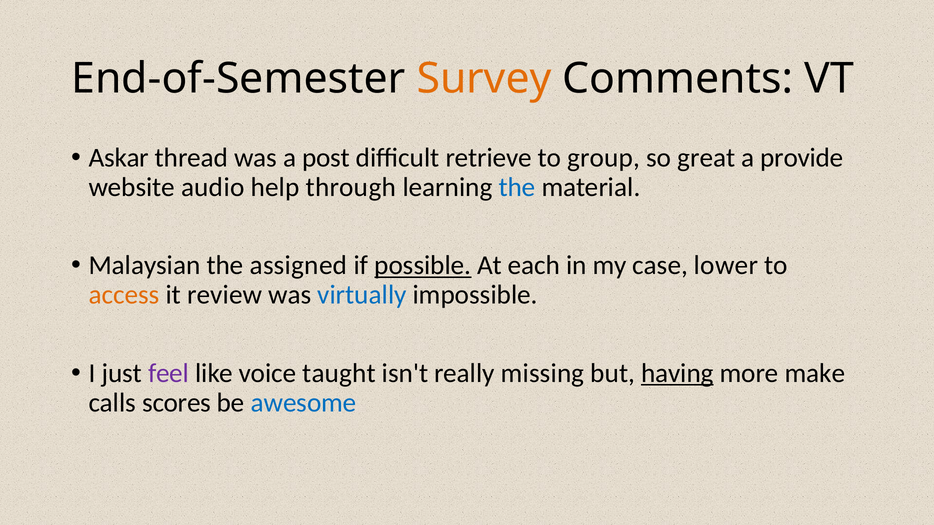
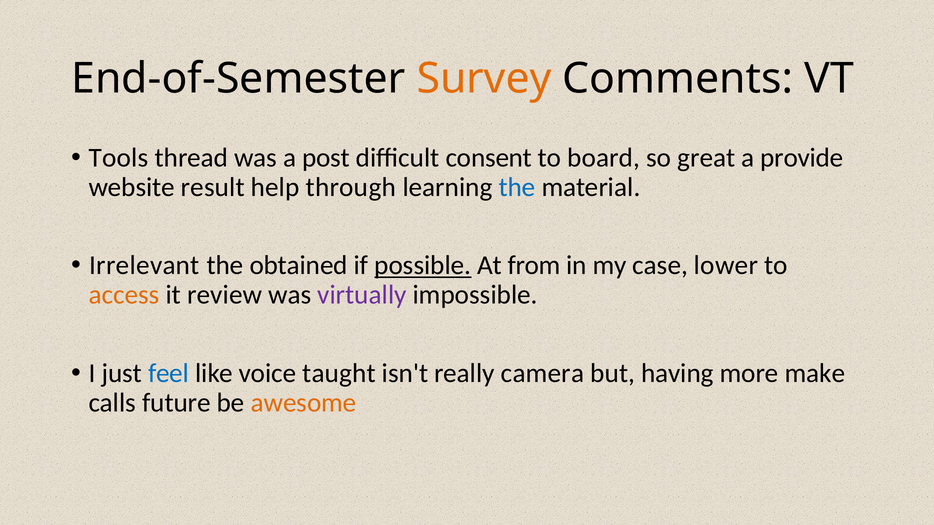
Askar: Askar -> Tools (119, 158)
retrieve: retrieve -> consent (489, 158)
group: group -> board (604, 158)
audio: audio -> result (213, 187)
Malaysian: Malaysian -> Irrelevant (144, 266)
assigned: assigned -> obtained (299, 266)
each: each -> from (534, 266)
virtually colour: blue -> purple (362, 295)
feel colour: purple -> blue (169, 373)
missing: missing -> camera (543, 373)
having underline: present -> none (677, 373)
scores: scores -> future (176, 403)
awesome colour: blue -> orange (304, 403)
